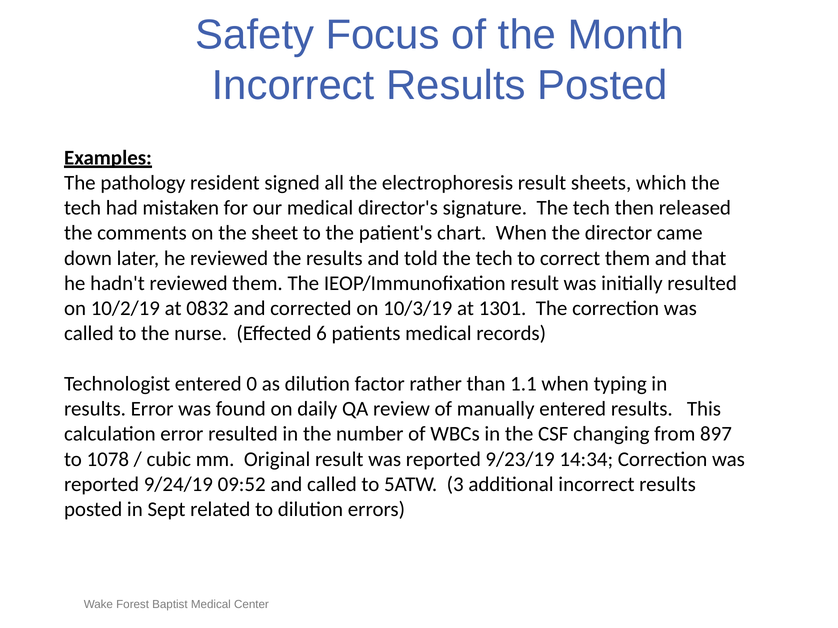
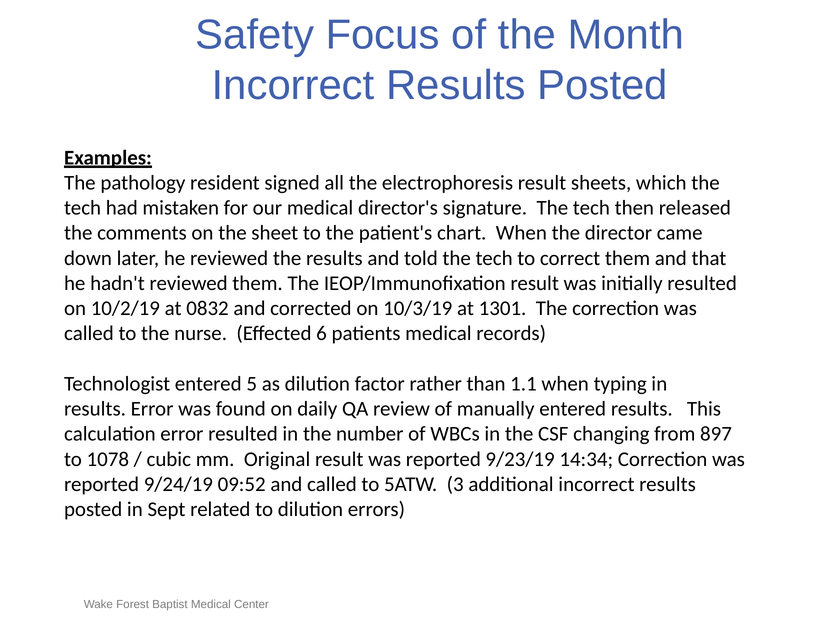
0: 0 -> 5 (252, 384)
